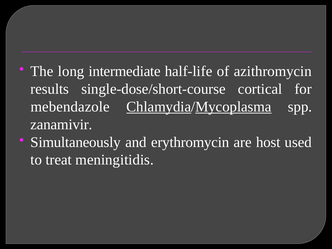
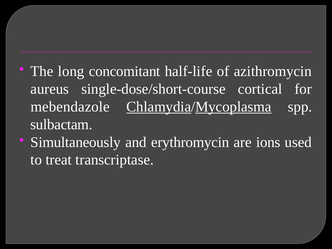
intermediate: intermediate -> concomitant (125, 71)
results: results -> aureus (50, 89)
zanamivir: zanamivir -> sulbactam (61, 124)
host: host -> ions (268, 142)
meningitidis: meningitidis -> transcriptase (115, 160)
